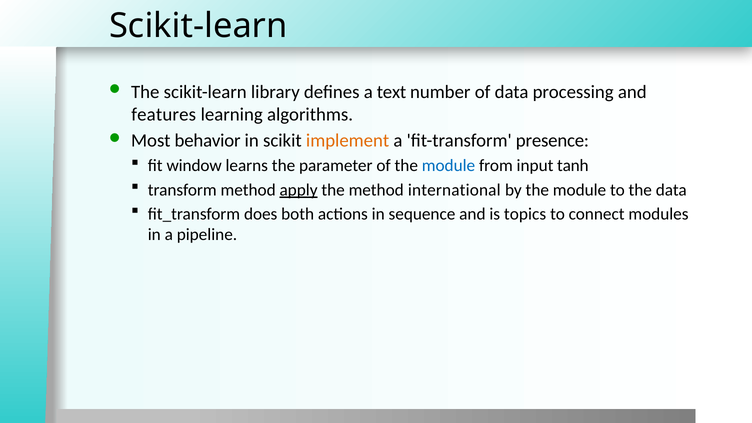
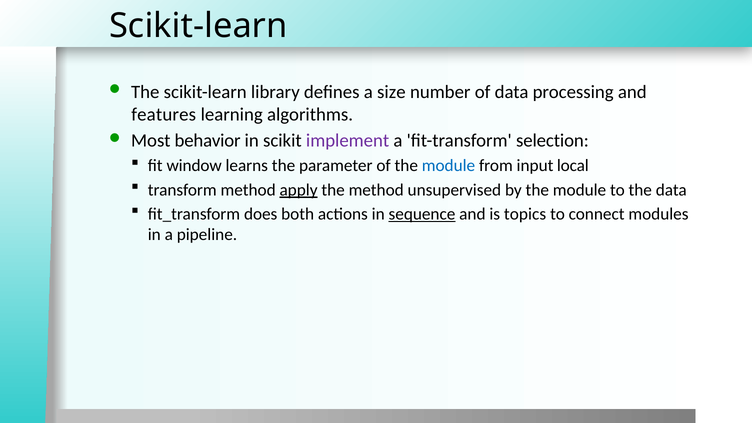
text: text -> size (391, 92)
implement colour: orange -> purple (348, 141)
presence: presence -> selection (552, 141)
tanh: tanh -> local (573, 166)
international: international -> unsupervised (454, 190)
sequence underline: none -> present (422, 214)
